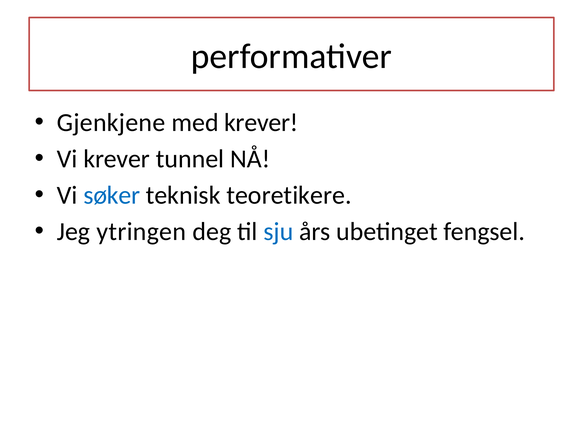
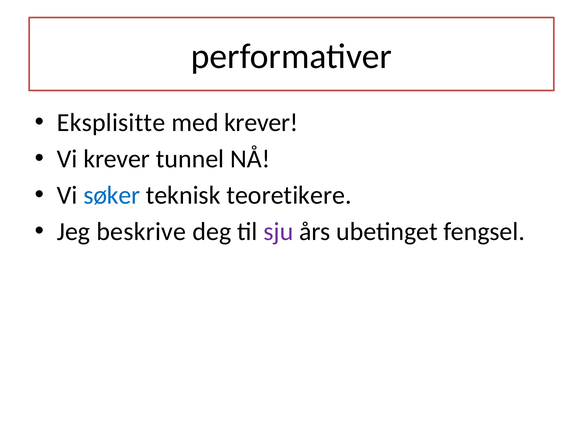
Gjenkjene: Gjenkjene -> Eksplisitte (111, 122)
ytringen: ytringen -> beskrive (141, 231)
sju colour: blue -> purple (278, 231)
